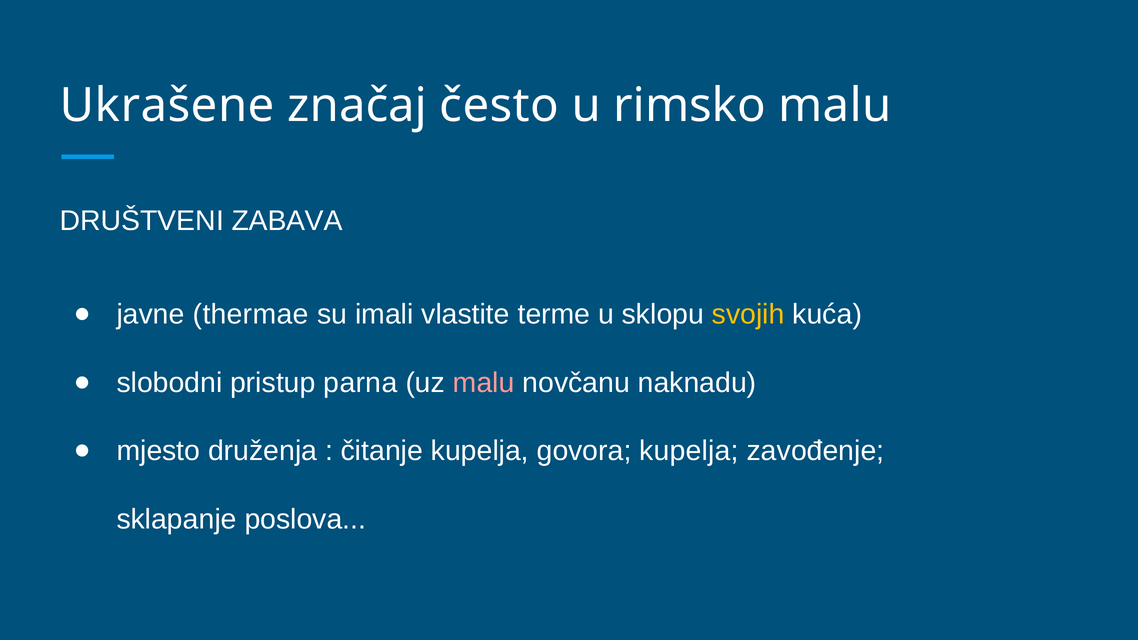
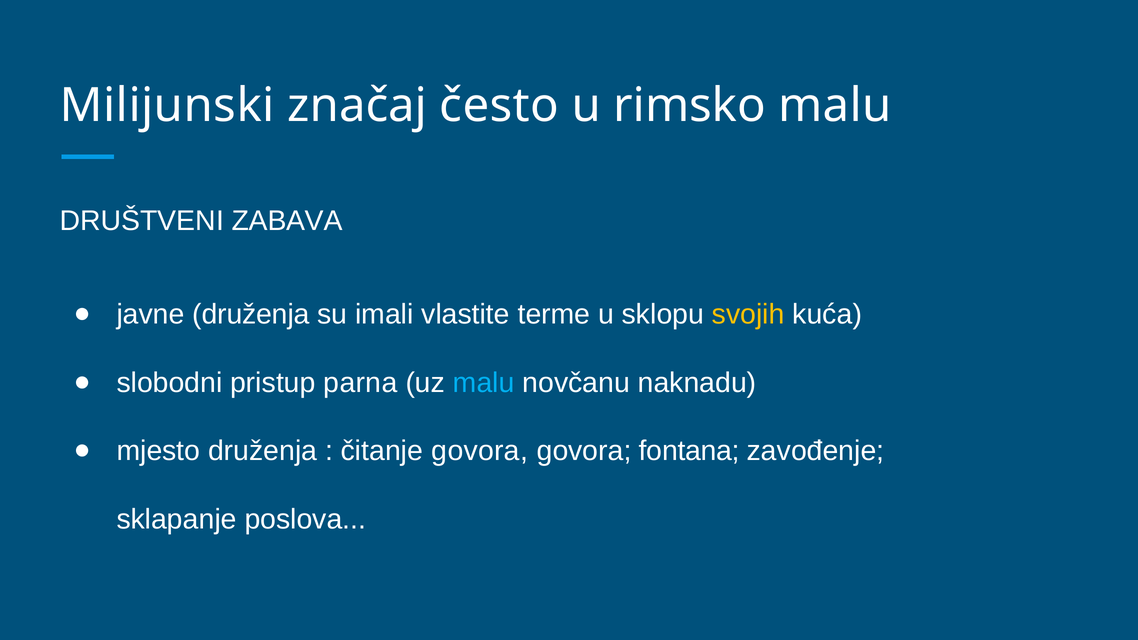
Ukrašene: Ukrašene -> Milijunski (167, 106)
javne thermae: thermae -> druženja (251, 314)
malu colour: pink -> light blue (484, 383)
čitanje kupelja: kupelja -> govora (480, 451)
govora kupelja: kupelja -> fontana (689, 451)
